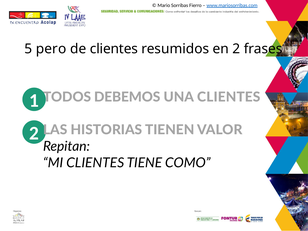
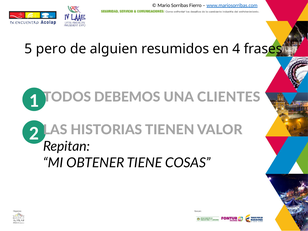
de clientes: clientes -> alguien (114, 49)
2: 2 -> 4 (236, 49)
MI CLIENTES: CLIENTES -> OBTENER (95, 163)
COMO: COMO -> COSAS (188, 163)
